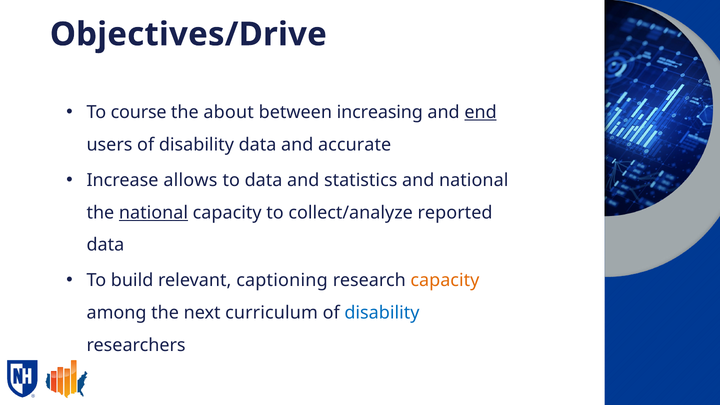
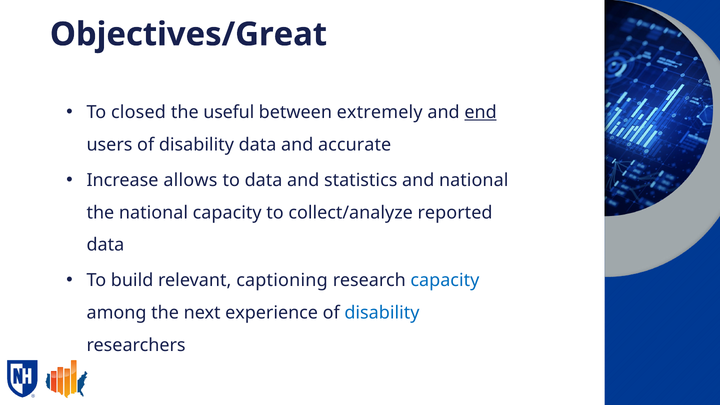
Objectives/Drive: Objectives/Drive -> Objectives/Great (188, 34)
course: course -> closed (138, 112)
about: about -> useful (229, 112)
increasing: increasing -> extremely (380, 112)
national underline: present -> none (154, 213)
capacity colour: orange -> blue (445, 280)
curriculum: curriculum -> experience (272, 313)
